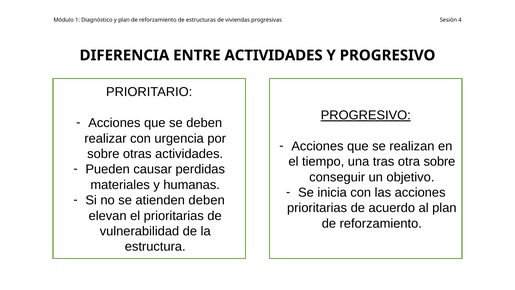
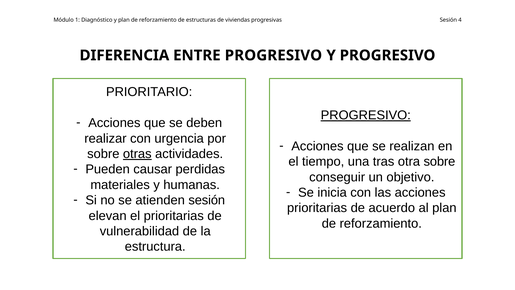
ENTRE ACTIVIDADES: ACTIVIDADES -> PROGRESIVO (273, 55)
otras underline: none -> present (137, 154)
atienden deben: deben -> sesión (207, 200)
